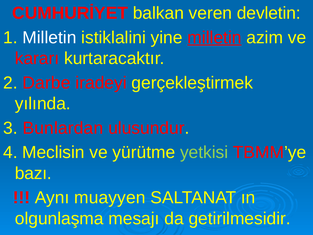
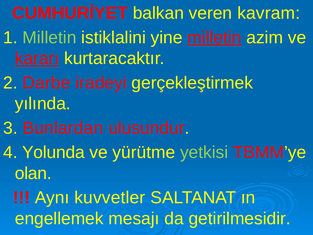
devletin: devletin -> kavram (269, 13)
Milletin colour: white -> light green (49, 38)
kararı underline: none -> present (37, 58)
Meclisin: Meclisin -> Yolunda (53, 152)
bazı: bazı -> olan (33, 173)
muayyen: muayyen -> kuvvetler (110, 197)
olgunlaşma: olgunlaşma -> engellemek (59, 218)
